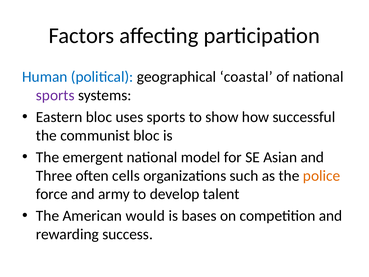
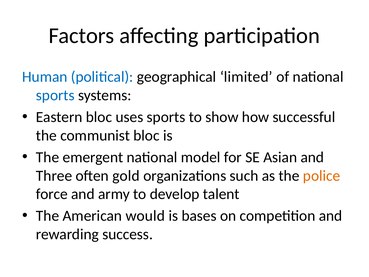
coastal: coastal -> limited (246, 77)
sports colour: purple -> blue (55, 95)
cells: cells -> gold (126, 176)
